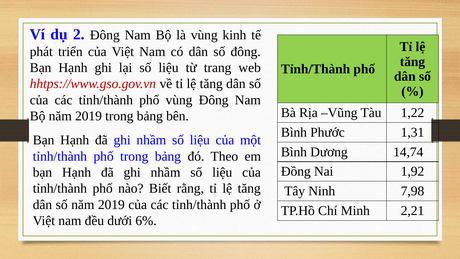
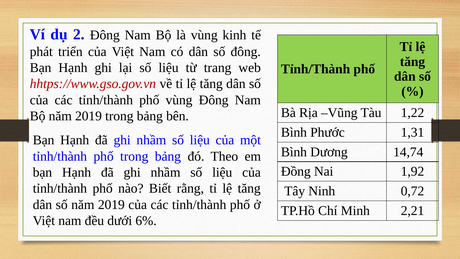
7,98: 7,98 -> 0,72 (413, 191)
